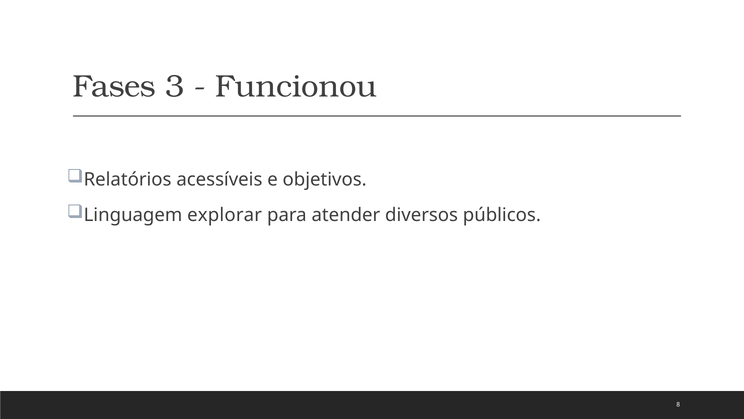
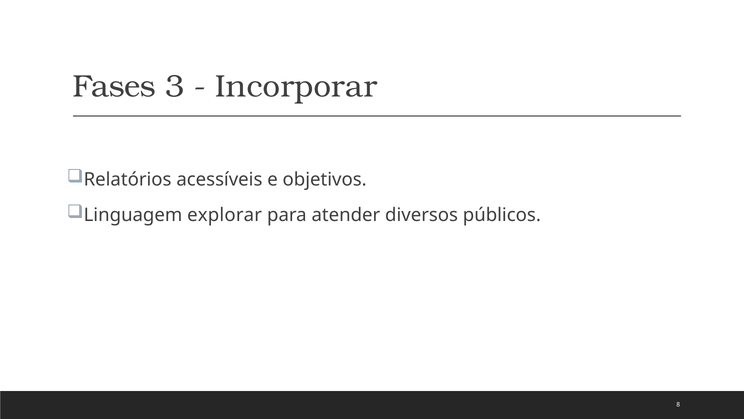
Funcionou: Funcionou -> Incorporar (296, 86)
